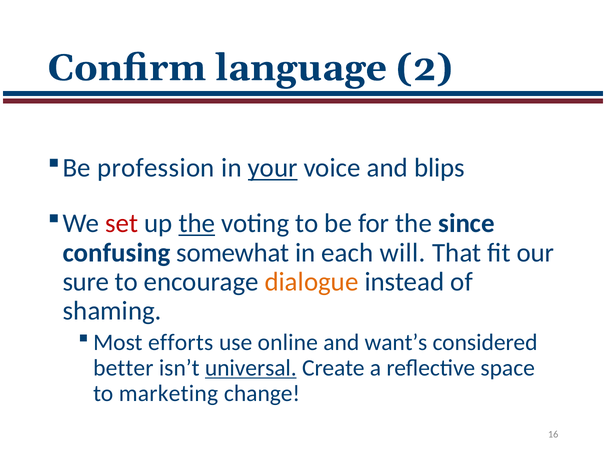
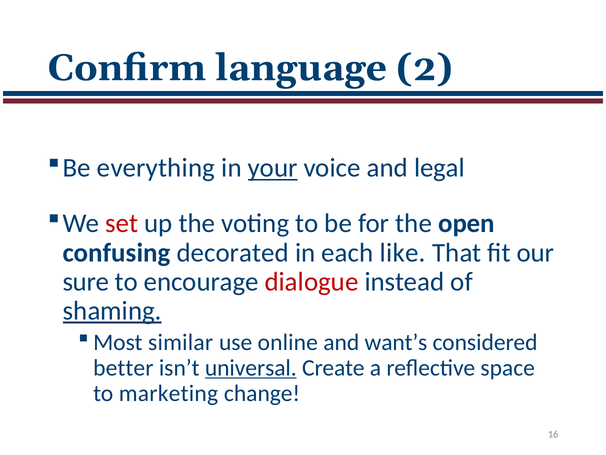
profession: profession -> everything (156, 168)
blips: blips -> legal (439, 168)
the underline: present -> none (197, 223)
since: since -> open (467, 223)
somewhat: somewhat -> decorated (233, 252)
will: will -> like (403, 252)
dialogue colour: orange -> red (312, 281)
shaming underline: none -> present (112, 311)
efforts: efforts -> similar (181, 342)
